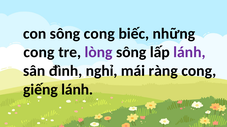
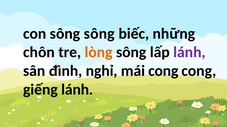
sông cong: cong -> sông (99, 34)
cong: cong -> chôn (39, 52)
lòng colour: purple -> orange (99, 52)
mái ràng: ràng -> cong (163, 71)
